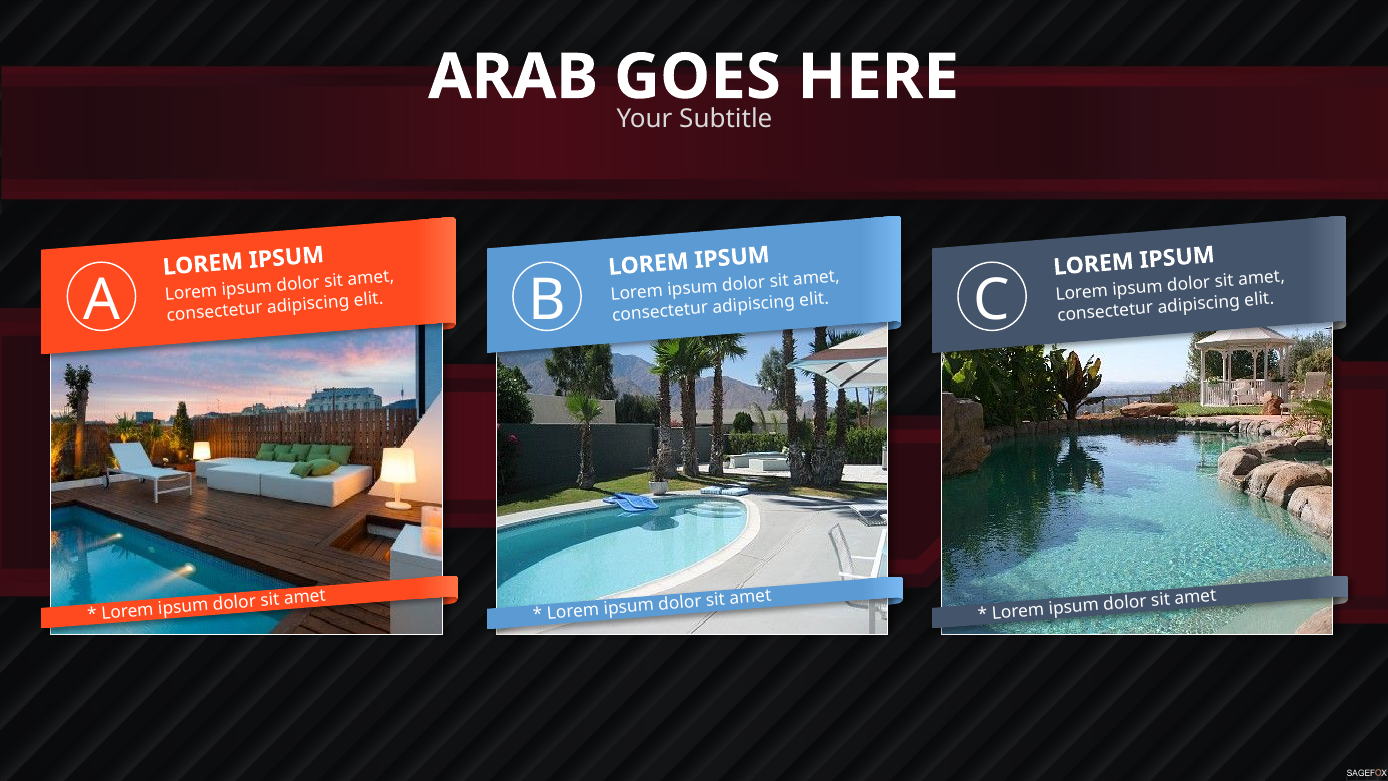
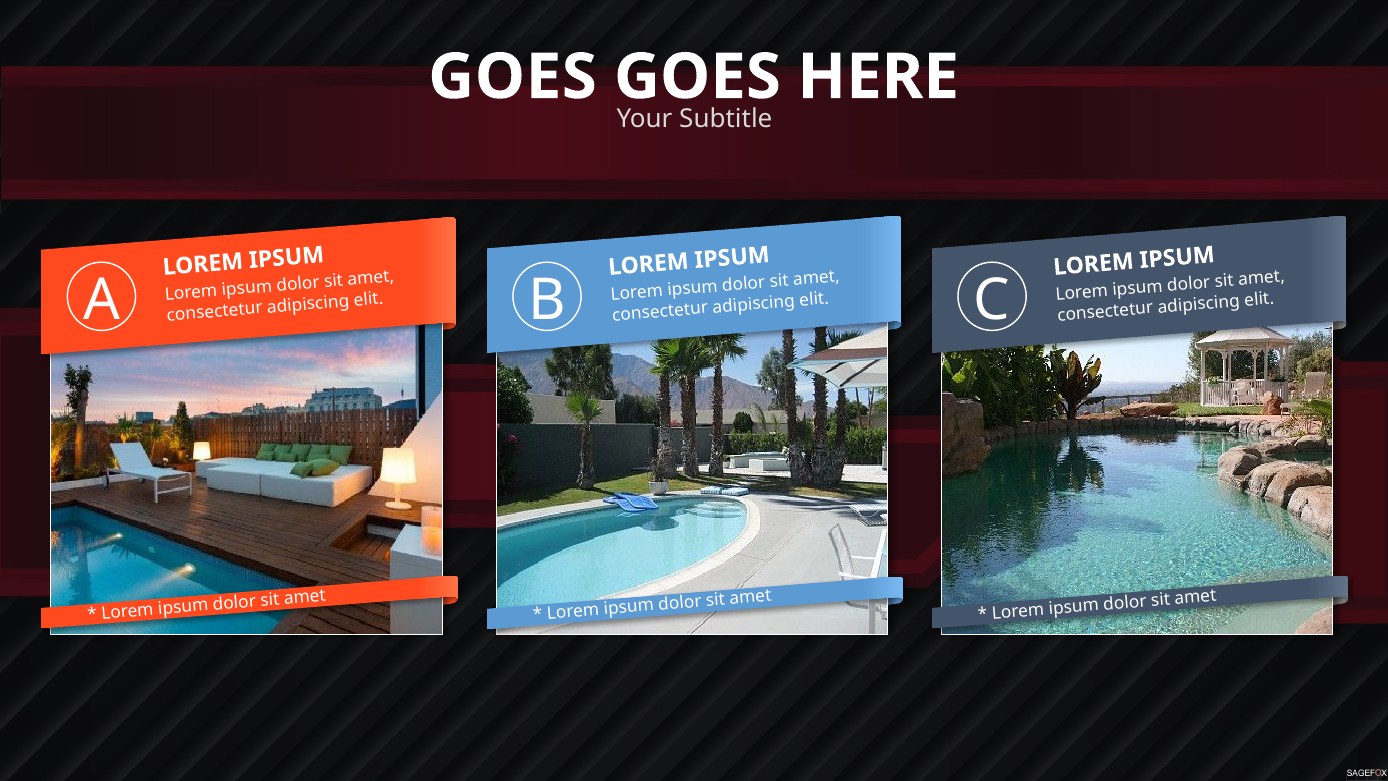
ARAB: ARAB -> GOES (513, 77)
